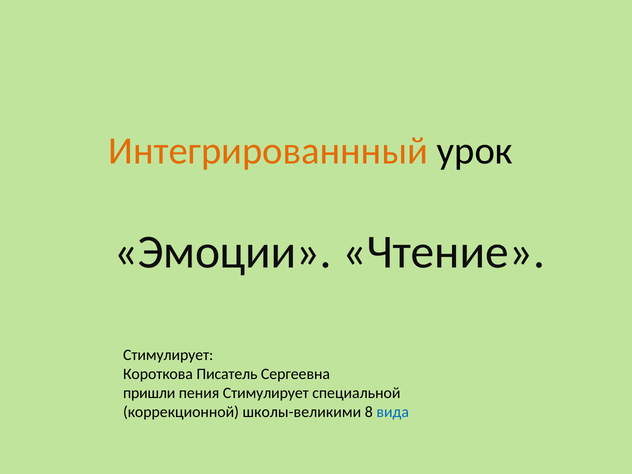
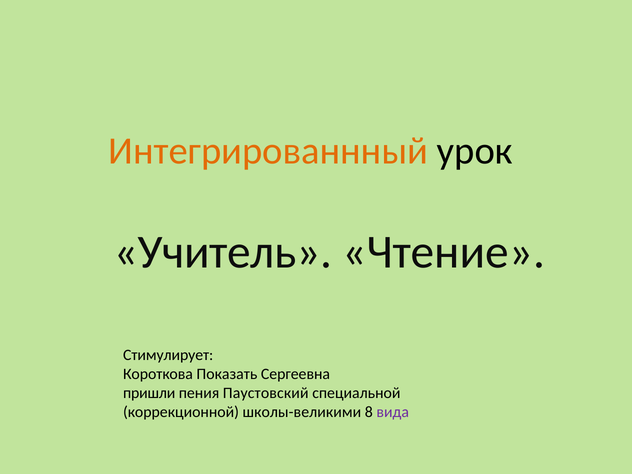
Эмоции: Эмоции -> Учитель (223, 252)
Писатель: Писатель -> Показать (227, 374)
пения Стимулирует: Стимулирует -> Паустовский (266, 393)
вида colour: blue -> purple (393, 412)
